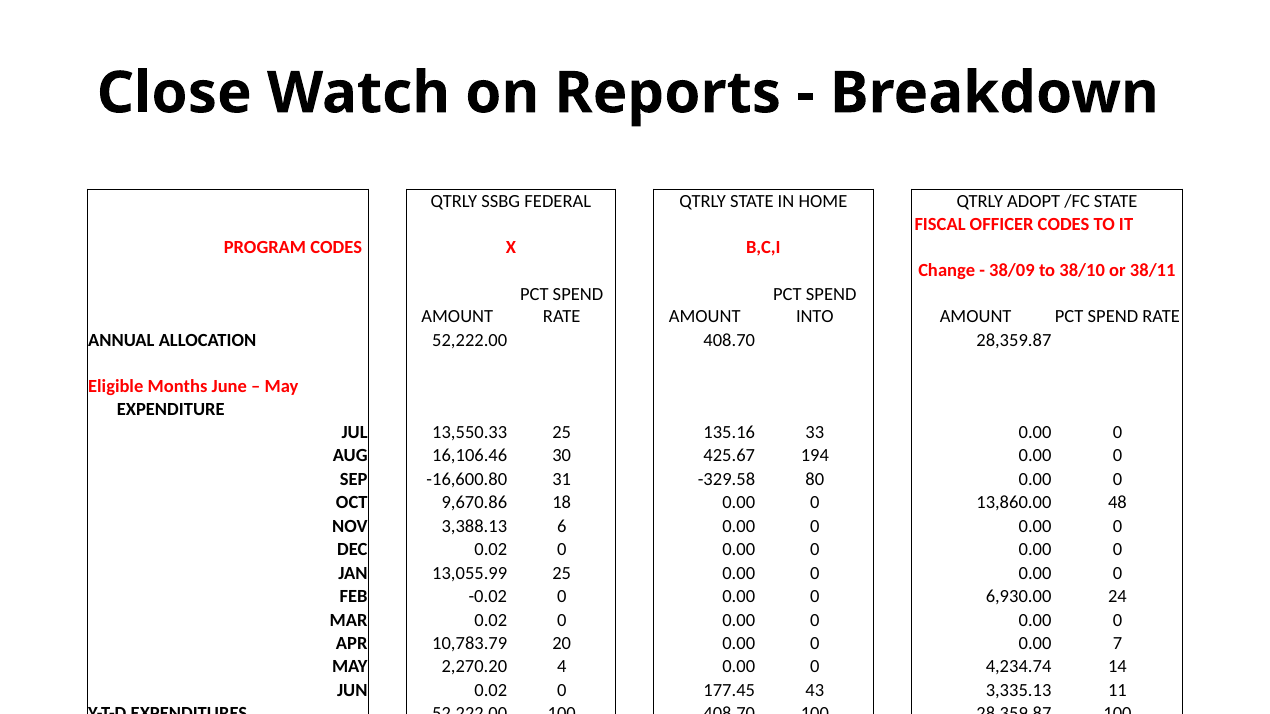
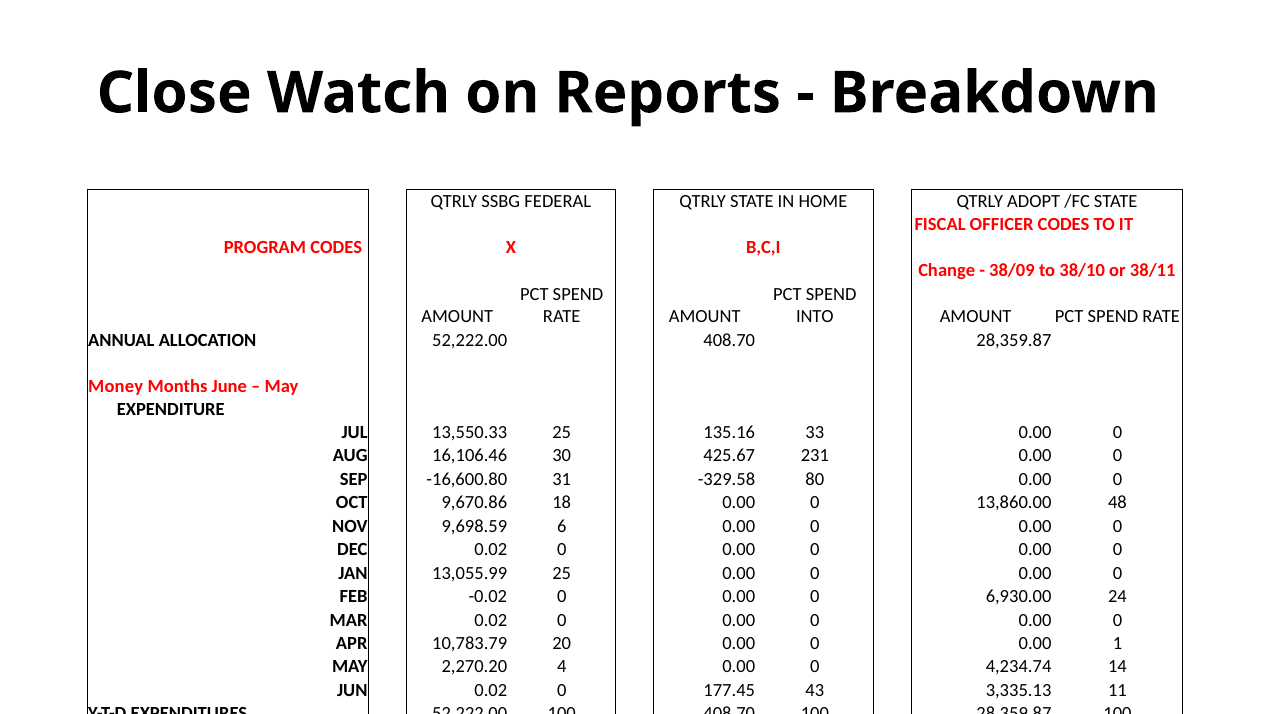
Eligible: Eligible -> Money (116, 386)
194: 194 -> 231 (815, 456)
3,388.13: 3,388.13 -> 9,698.59 (474, 526)
7: 7 -> 1 (1117, 644)
